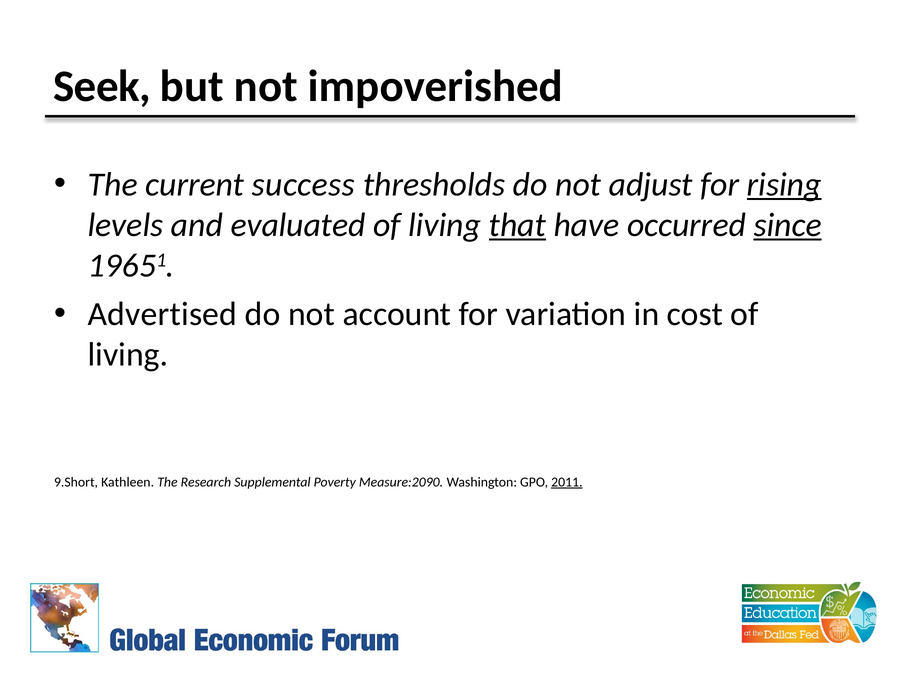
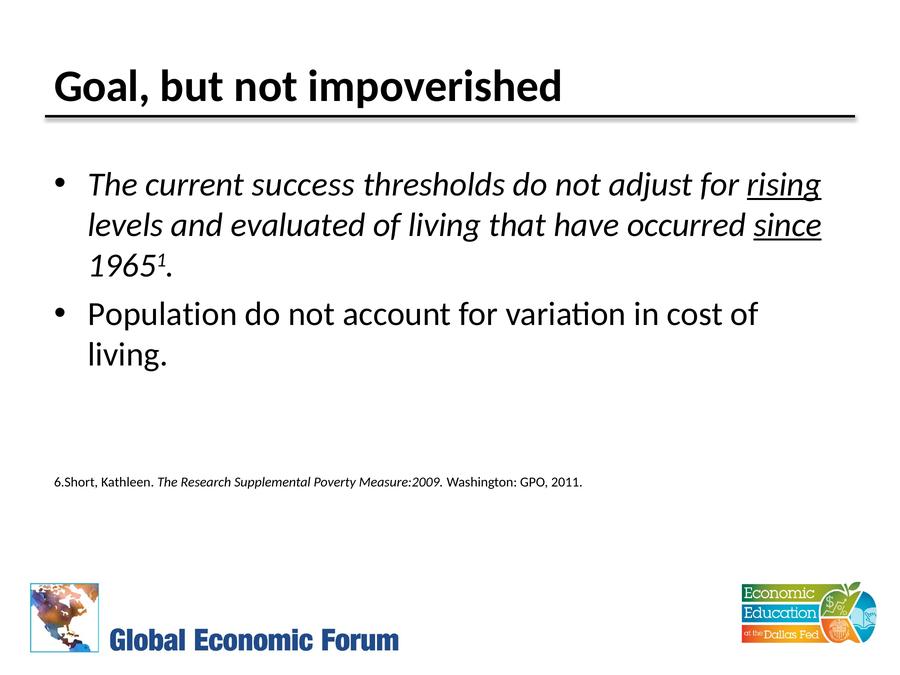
Seek: Seek -> Goal (102, 86)
that underline: present -> none (517, 225)
Advertised: Advertised -> Population (163, 314)
9.Short: 9.Short -> 6.Short (76, 482)
Measure:2090: Measure:2090 -> Measure:2009 (401, 482)
2011 underline: present -> none (567, 482)
